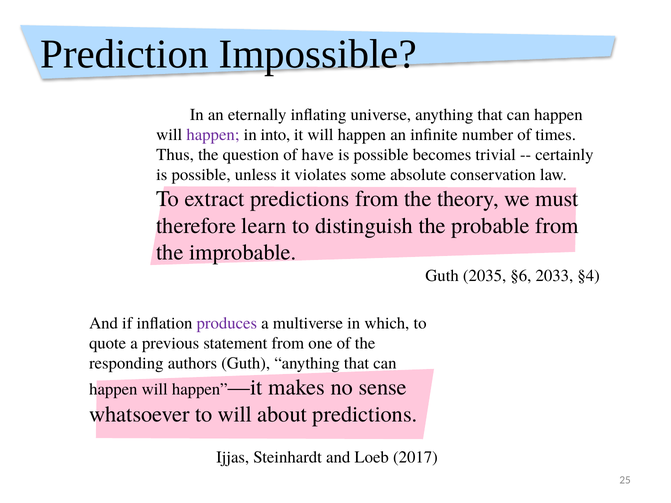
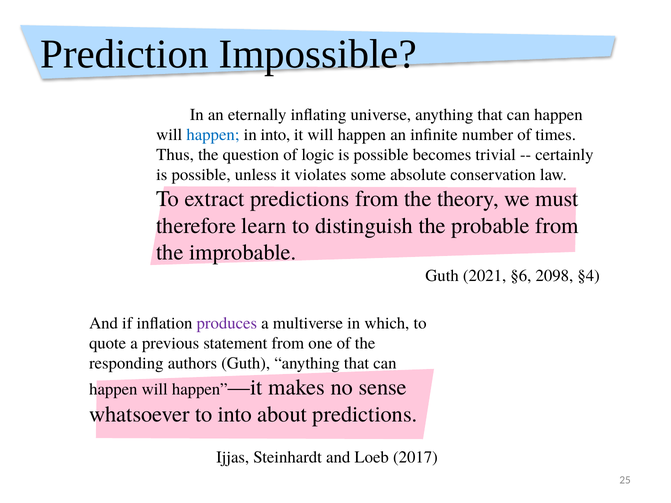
happen colour: purple -> blue (213, 135)
have: have -> logic (318, 155)
2035: 2035 -> 2021 (485, 276)
2033: 2033 -> 2098 (554, 276)
to will: will -> into (235, 414)
